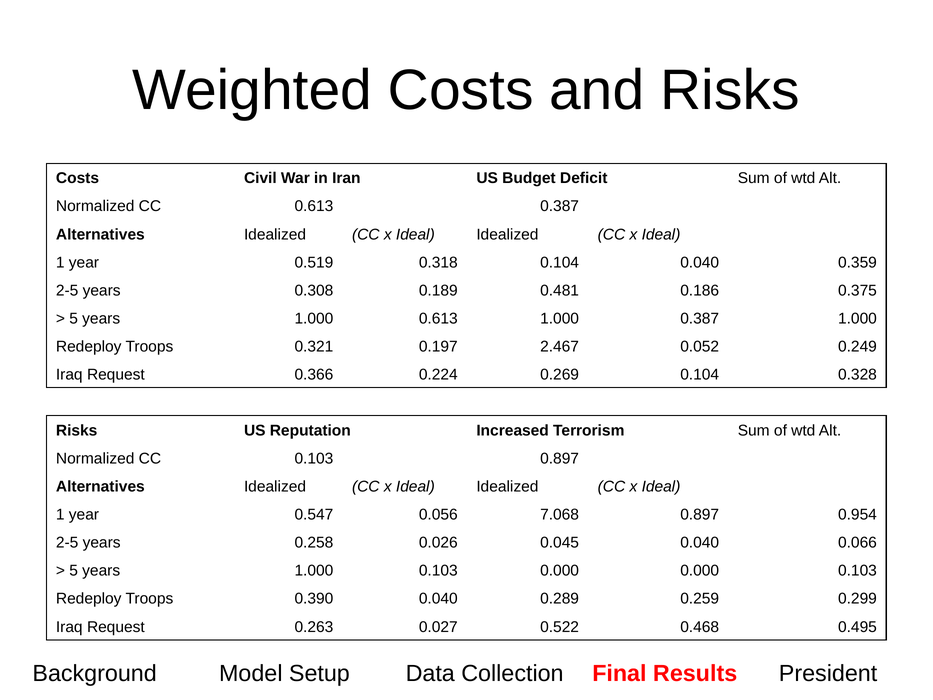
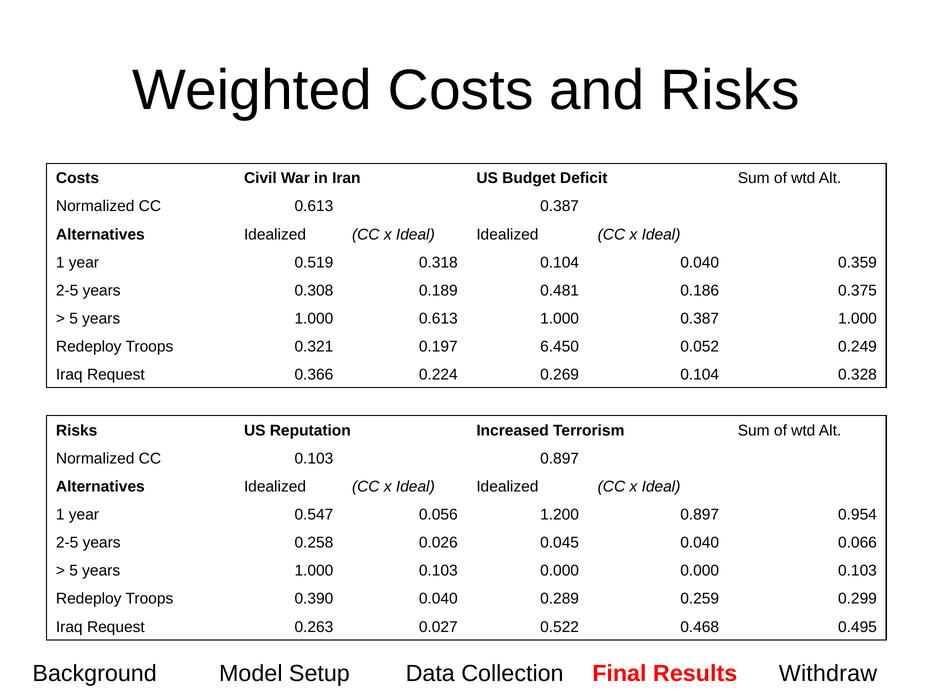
2.467: 2.467 -> 6.450 (560, 346)
7.068: 7.068 -> 1.200 (560, 515)
President: President -> Withdraw (828, 673)
